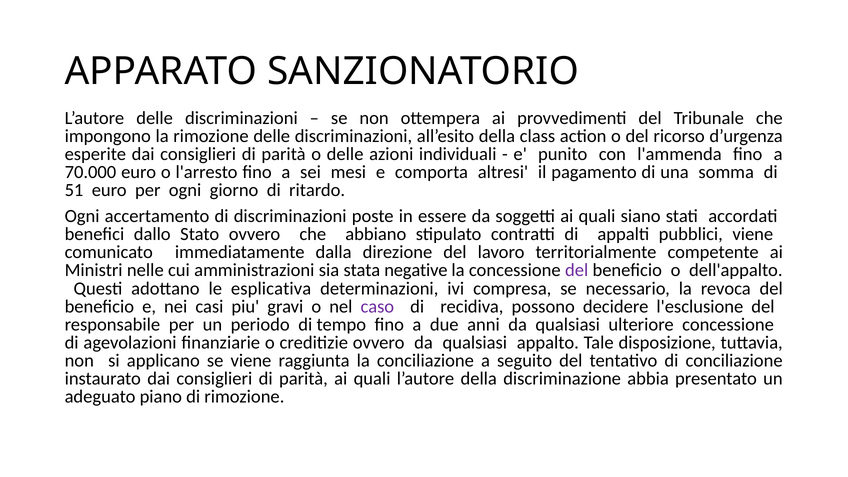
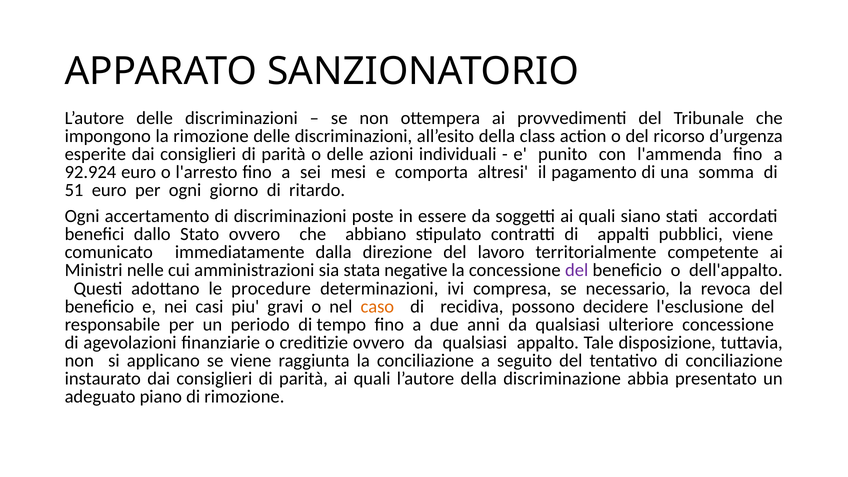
70.000: 70.000 -> 92.924 (90, 172)
esplicativa: esplicativa -> procedure (271, 288)
caso colour: purple -> orange (377, 306)
